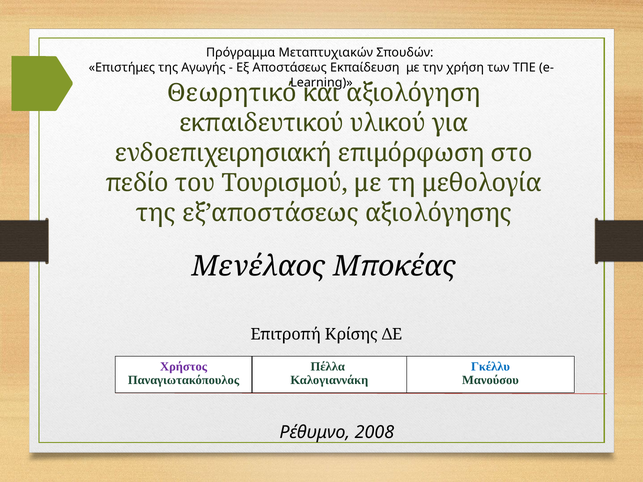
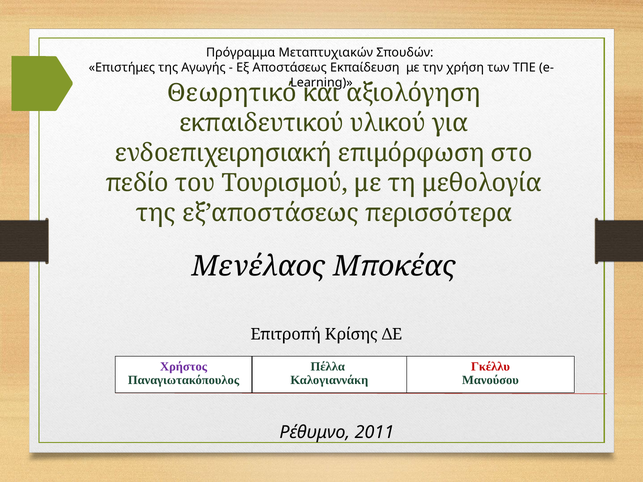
αξιολόγησης: αξιολόγησης -> περισσότερα (439, 213)
Γκέλλυ colour: blue -> red (490, 367)
2008: 2008 -> 2011 (374, 433)
